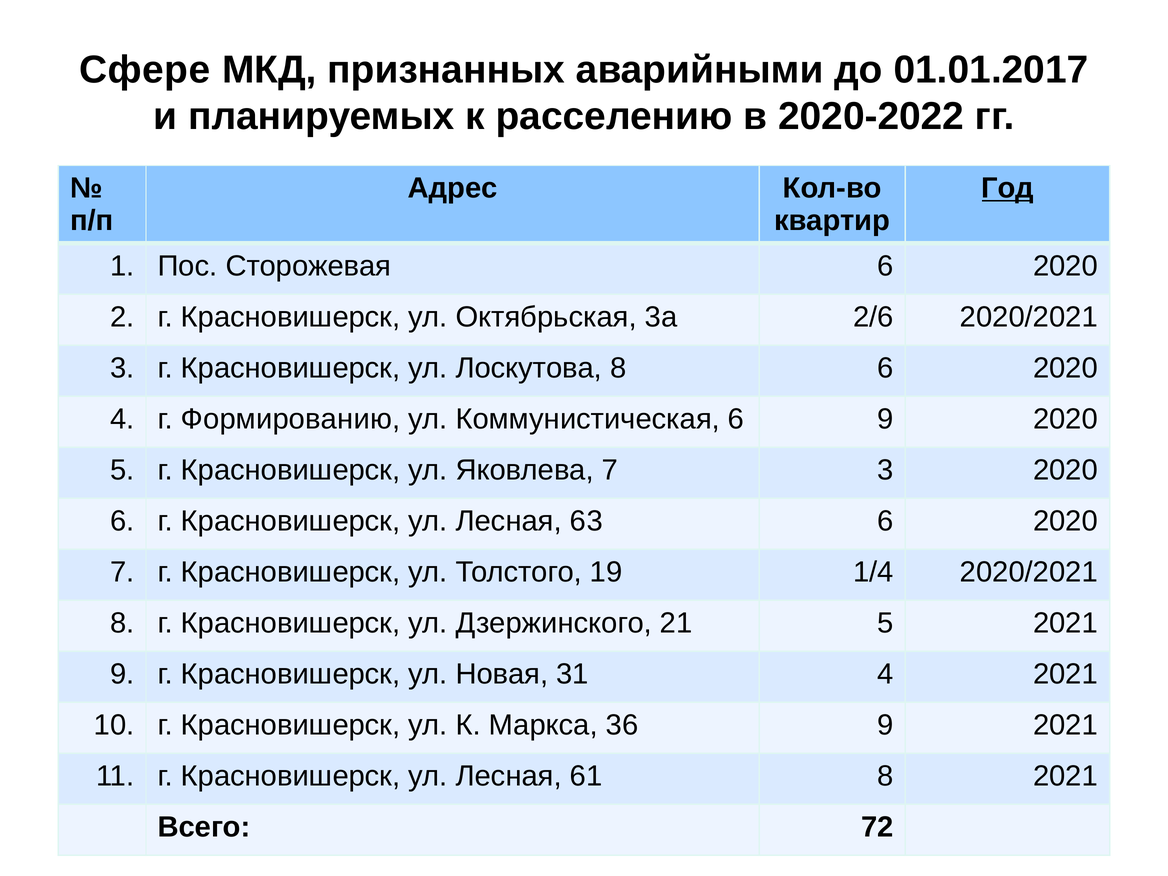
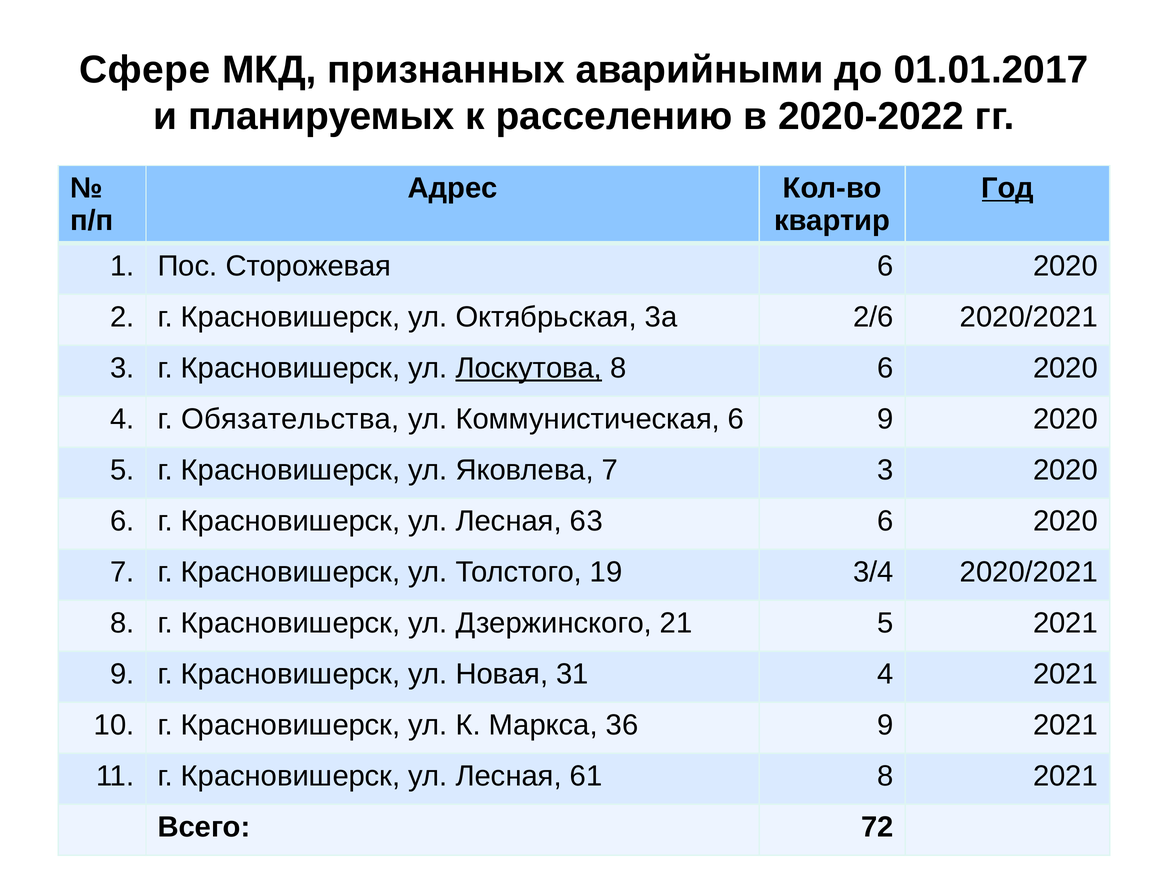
Лоскутова underline: none -> present (529, 368)
Формированию: Формированию -> Обязательства (290, 419)
1/4: 1/4 -> 3/4 (873, 572)
